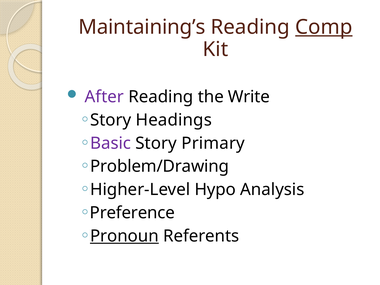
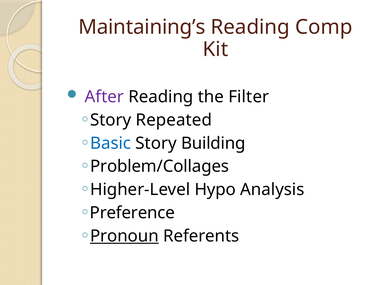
Comp underline: present -> none (324, 27)
Write: Write -> Filter (249, 97)
Headings: Headings -> Repeated (174, 120)
Basic colour: purple -> blue (111, 143)
Primary: Primary -> Building (213, 143)
Problem/Drawing: Problem/Drawing -> Problem/Collages (160, 166)
